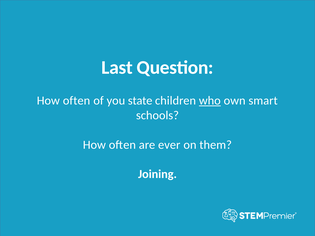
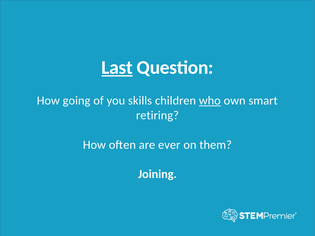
Last underline: none -> present (117, 68)
often: often -> going (77, 101)
state: state -> skills (140, 101)
schools: schools -> retiring (157, 115)
